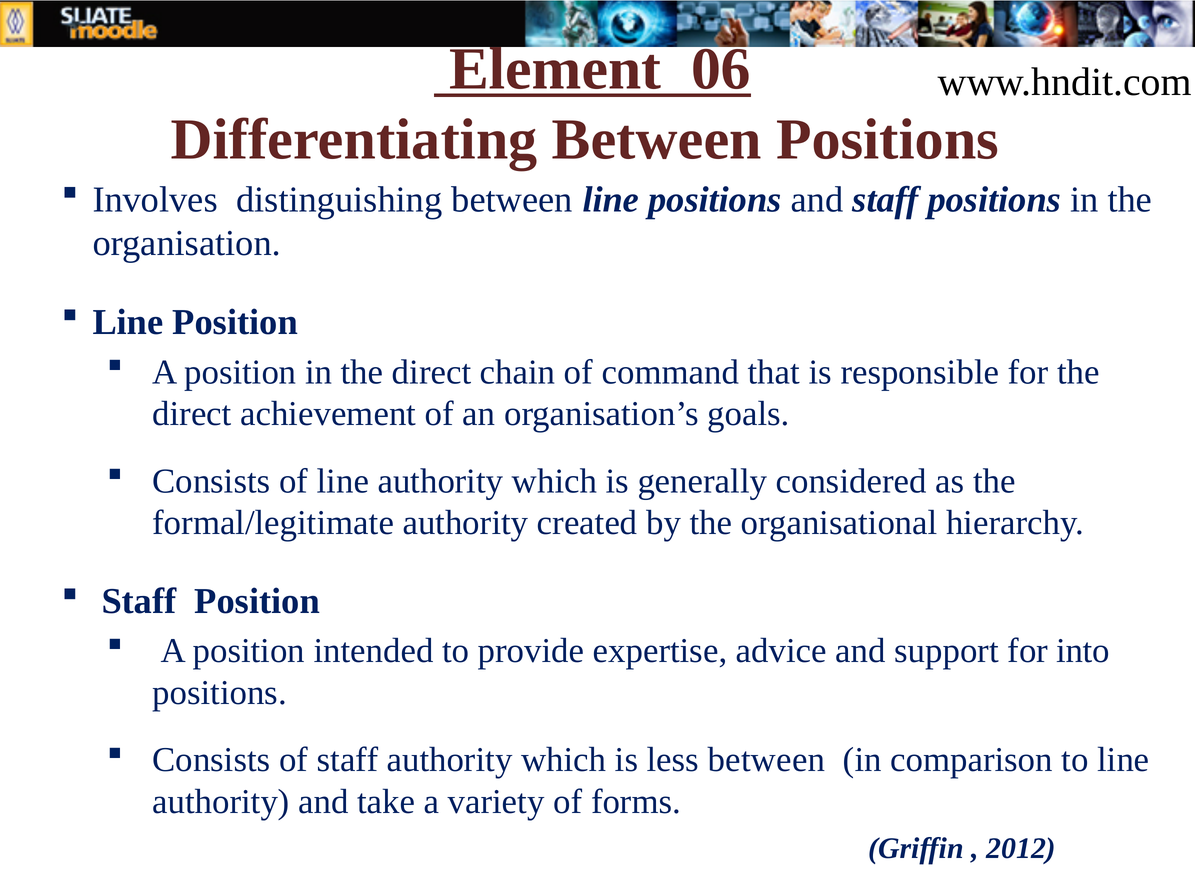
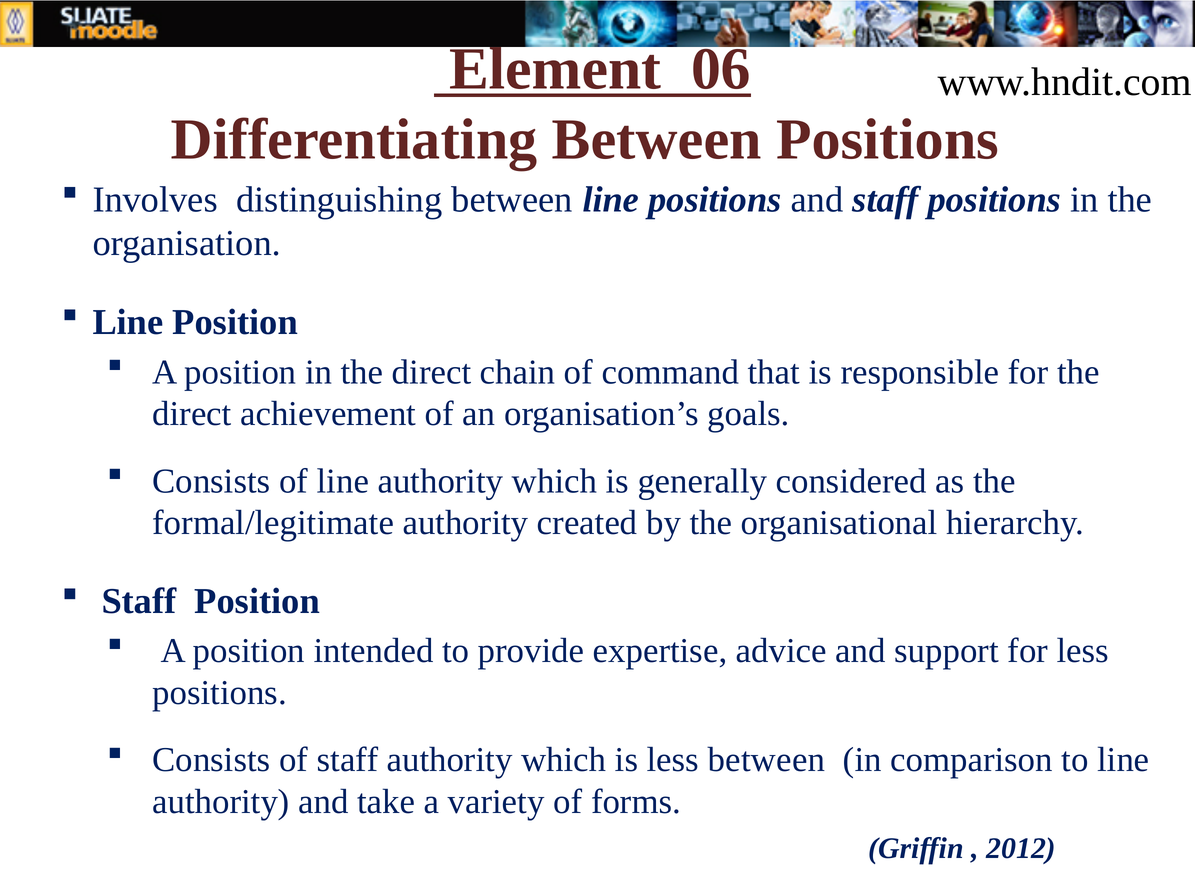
for into: into -> less (1083, 651)
